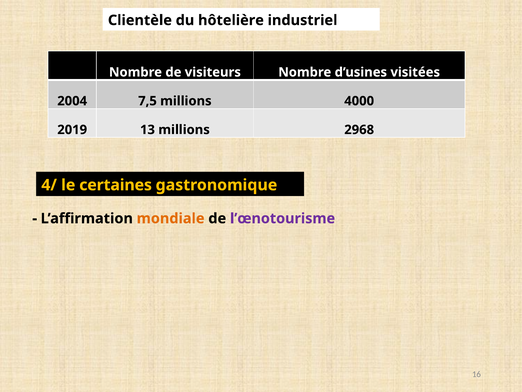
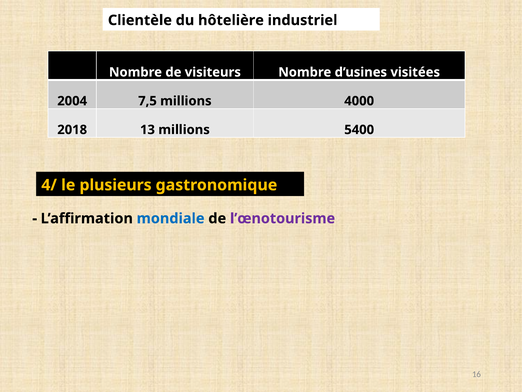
2019: 2019 -> 2018 (72, 130)
2968: 2968 -> 5400 (359, 130)
certaines: certaines -> plusieurs (116, 185)
mondiale colour: orange -> blue (171, 218)
